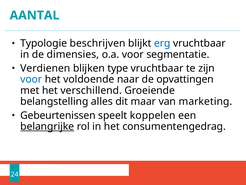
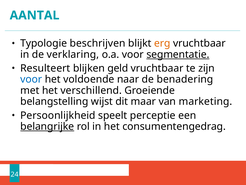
erg colour: blue -> orange (162, 43)
dimensies: dimensies -> verklaring (73, 54)
segmentatie underline: none -> present (178, 54)
Verdienen: Verdienen -> Resulteert (45, 68)
type: type -> geld (118, 68)
opvattingen: opvattingen -> benadering (185, 79)
alles: alles -> wijst (102, 101)
Gebeurtenissen: Gebeurtenissen -> Persoonlijkheid (58, 115)
koppelen: koppelen -> perceptie (153, 115)
